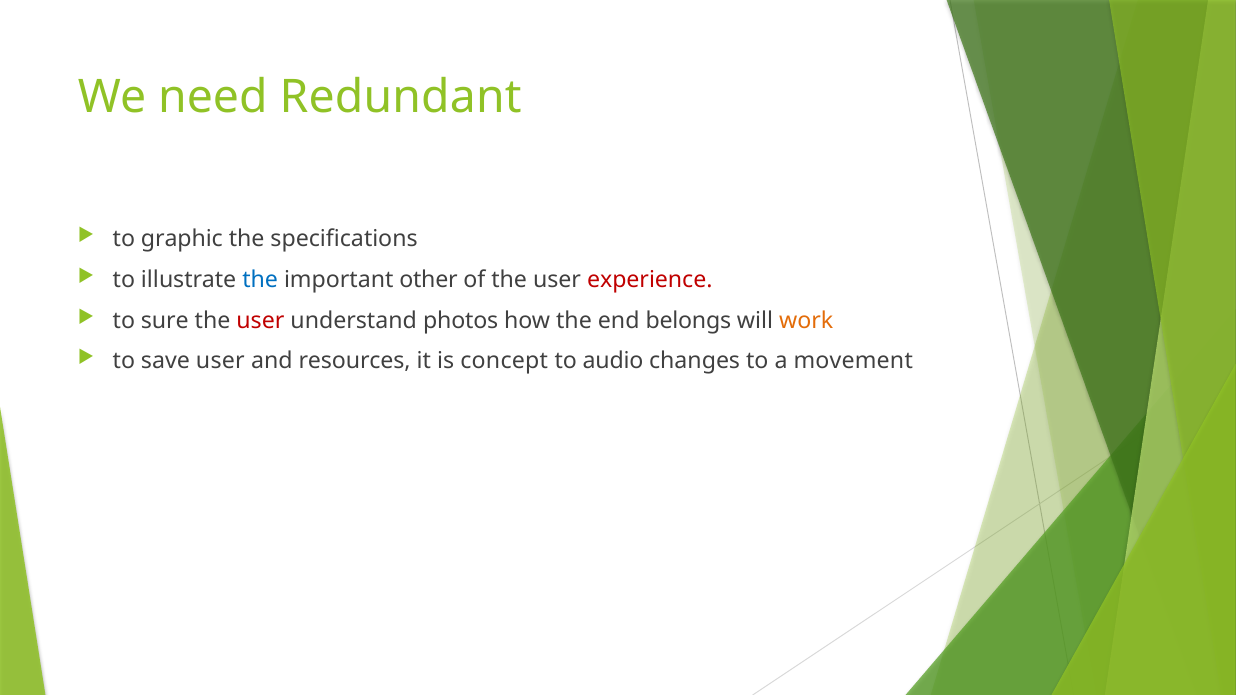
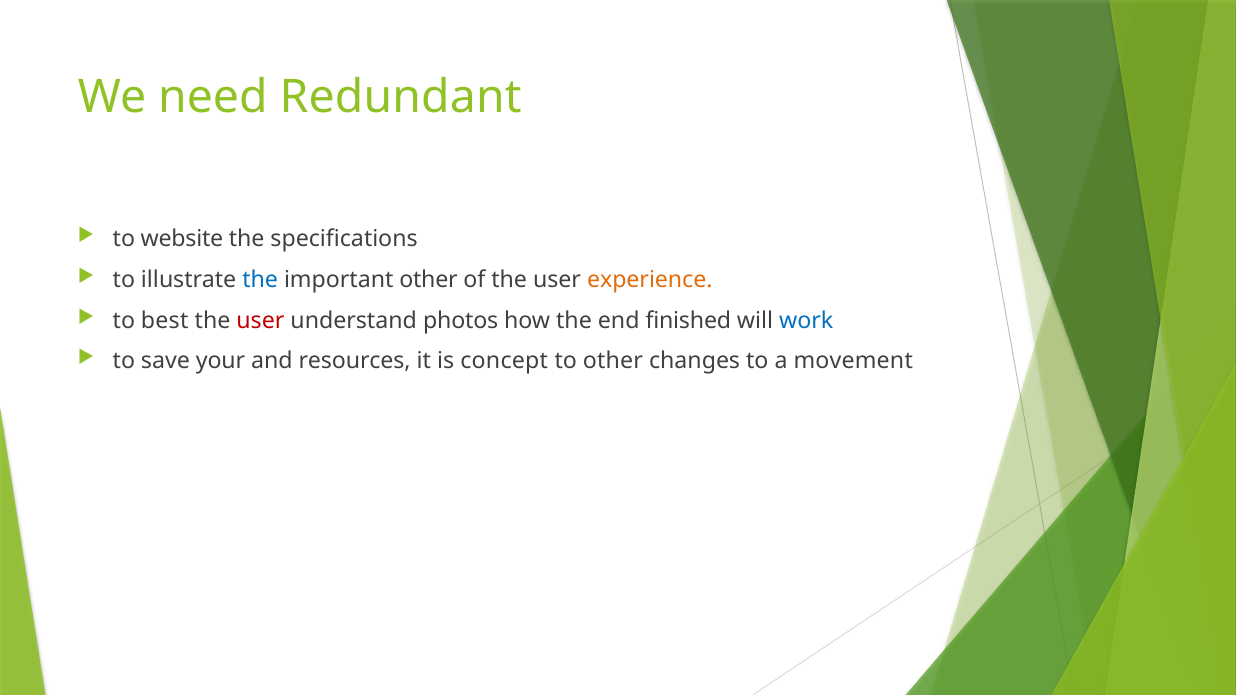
graphic: graphic -> website (182, 239)
experience colour: red -> orange (650, 280)
sure: sure -> best (165, 321)
belongs: belongs -> finished (688, 321)
work colour: orange -> blue (806, 321)
save user: user -> your (221, 361)
to audio: audio -> other (613, 361)
